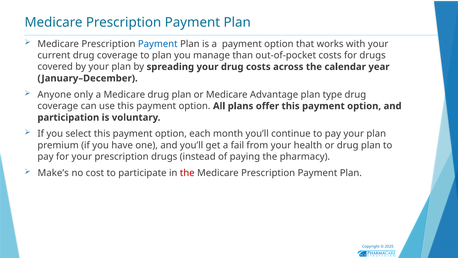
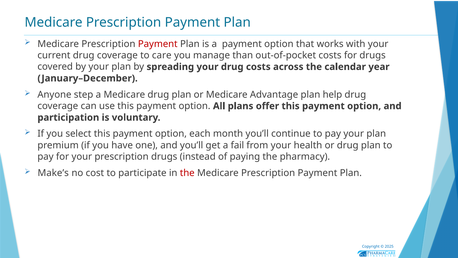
Payment colour: blue -> red (158, 44)
to plan: plan -> care (162, 55)
only: only -> step (84, 94)
type: type -> help (332, 94)
